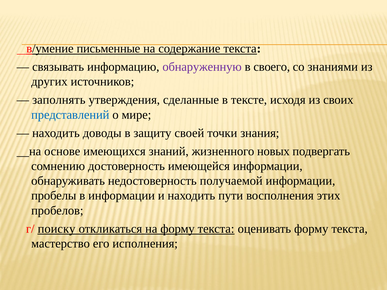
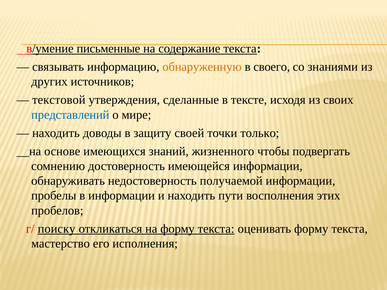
обнаруженную colour: purple -> orange (202, 67)
заполнять: заполнять -> текстовой (59, 100)
знания: знания -> только (260, 133)
новых: новых -> чтобы (273, 151)
